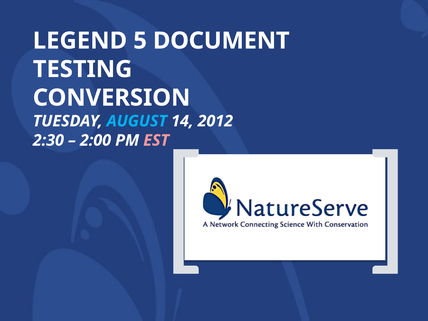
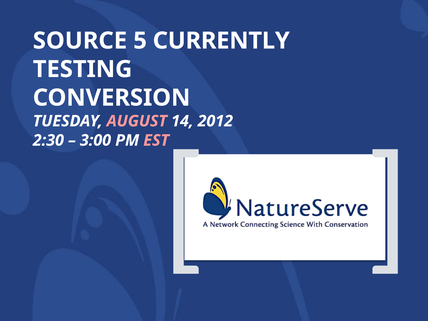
LEGEND: LEGEND -> SOURCE (80, 41)
DOCUMENT: DOCUMENT -> CURRENTLY (221, 41)
AUGUST colour: light blue -> pink (137, 121)
2:00: 2:00 -> 3:00 (96, 140)
